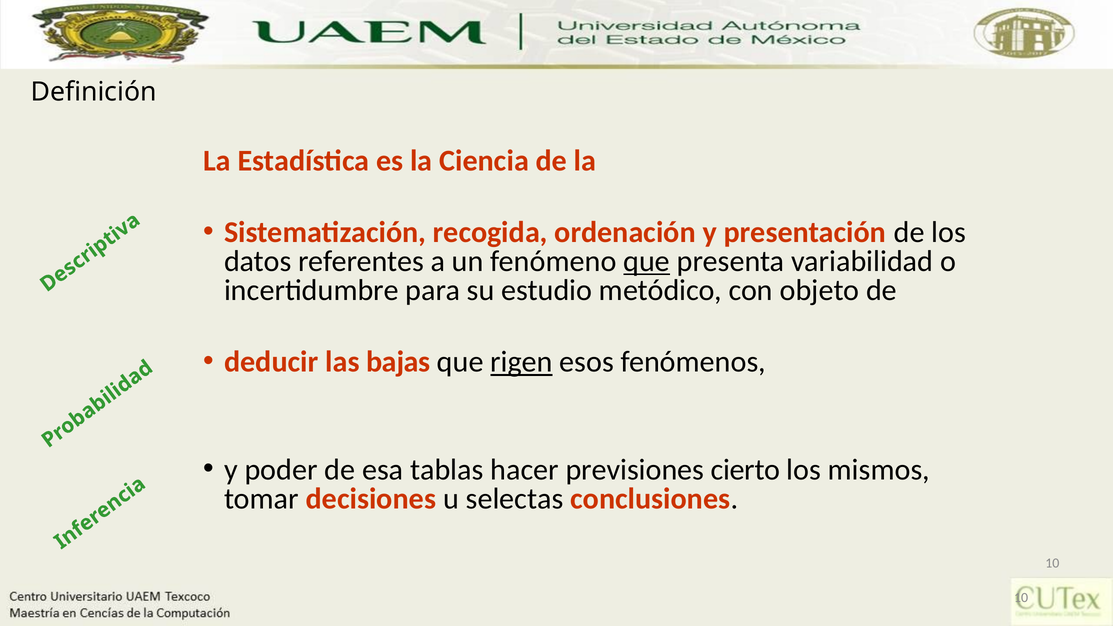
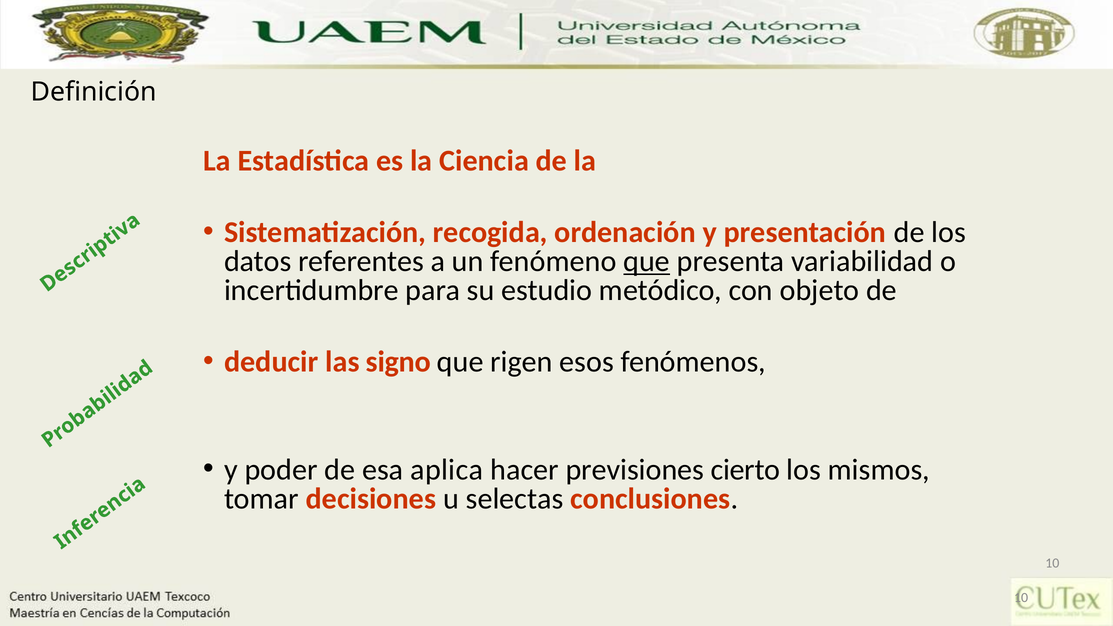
bajas: bajas -> signo (398, 362)
rigen underline: present -> none (522, 362)
tablas: tablas -> aplica (447, 470)
